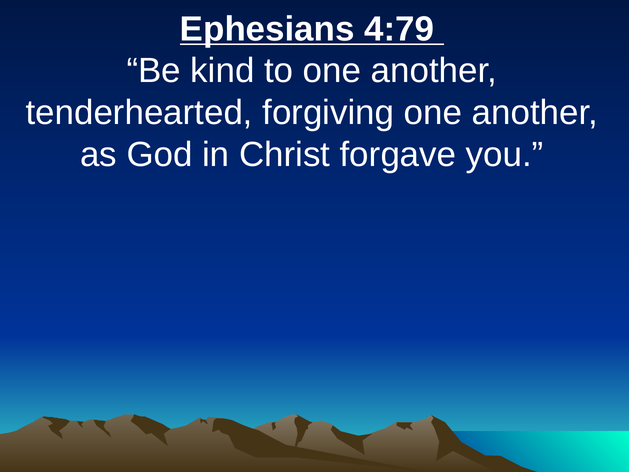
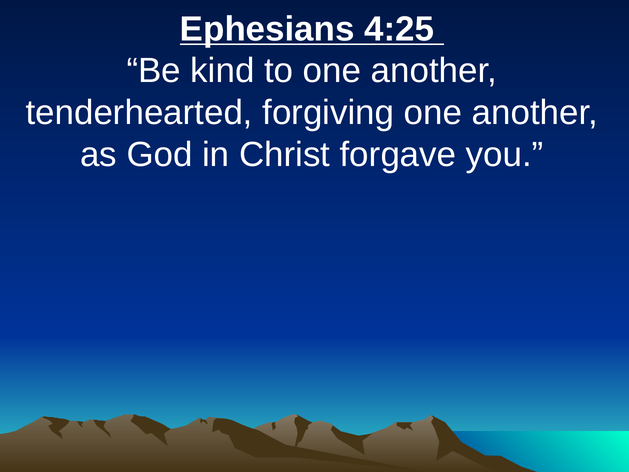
4:79: 4:79 -> 4:25 (399, 29)
